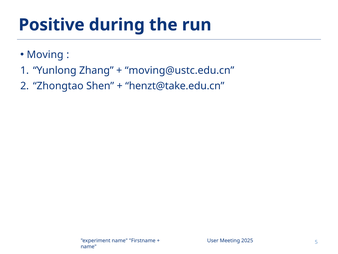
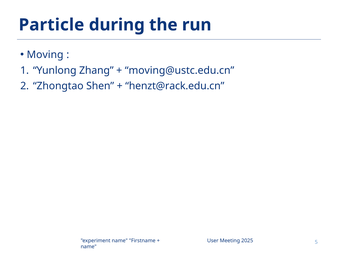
Positive: Positive -> Particle (51, 25)
henzt@take.edu.cn: henzt@take.edu.cn -> henzt@rack.edu.cn (175, 86)
